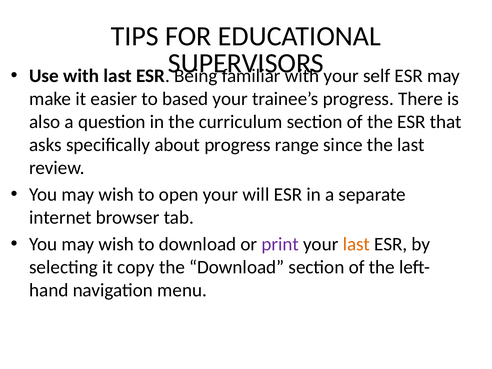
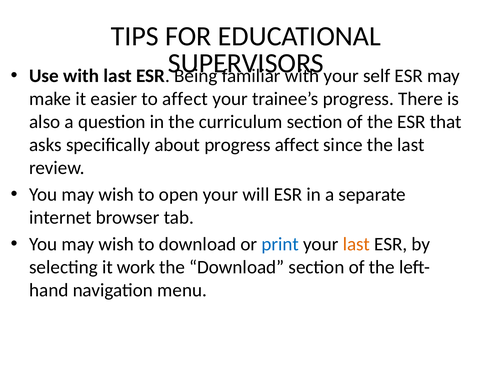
to based: based -> affect (185, 99)
progress range: range -> affect (297, 145)
print colour: purple -> blue (280, 244)
copy: copy -> work (136, 267)
